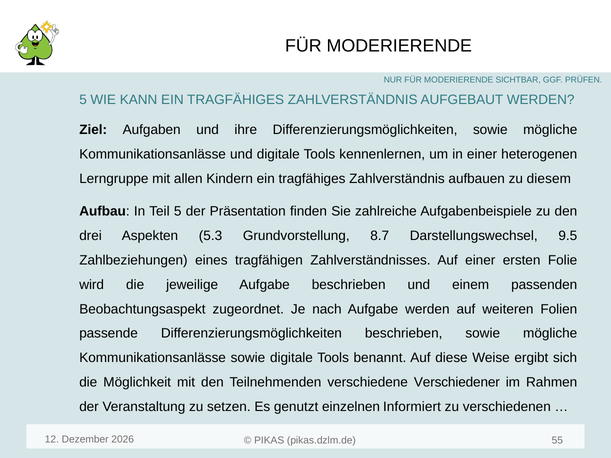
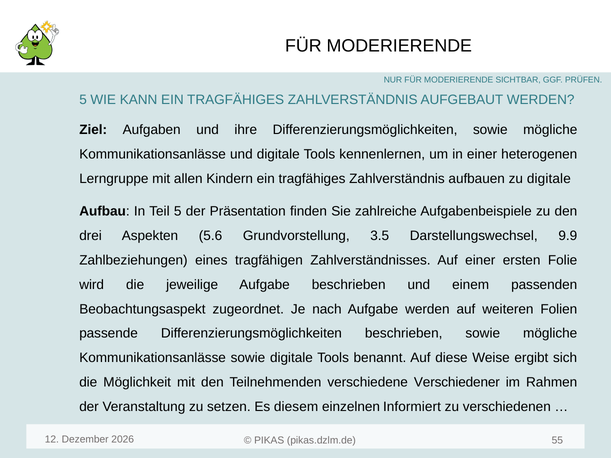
zu diesem: diesem -> digitale (549, 179)
5.3: 5.3 -> 5.6 (211, 236)
8.7: 8.7 -> 3.5 (380, 236)
9.5: 9.5 -> 9.9 (568, 236)
genutzt: genutzt -> diesem (296, 407)
